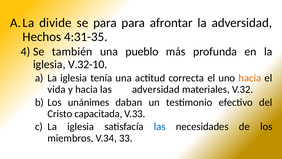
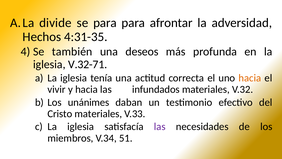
pueblo: pueblo -> deseos (142, 52)
V.32-10: V.32-10 -> V.32-71 (88, 64)
vida: vida -> vivir (57, 89)
las adversidad: adversidad -> infundados (156, 89)
Cristo capacitada: capacitada -> materiales (98, 114)
las colour: blue -> purple (160, 126)
33: 33 -> 51 (126, 138)
